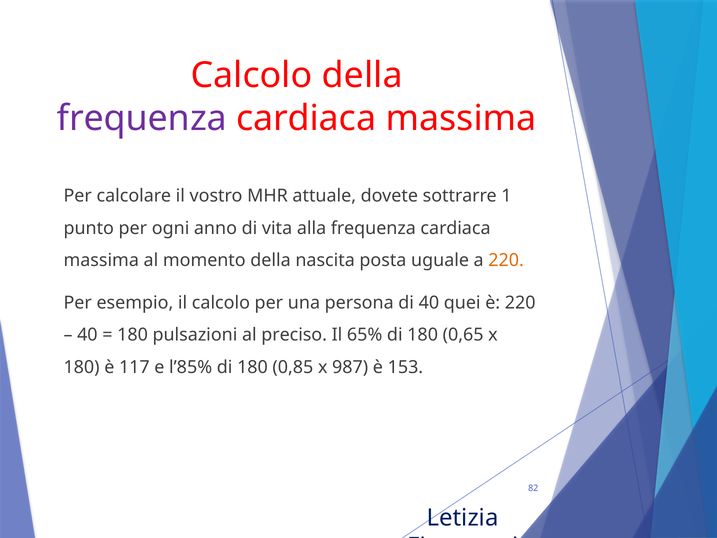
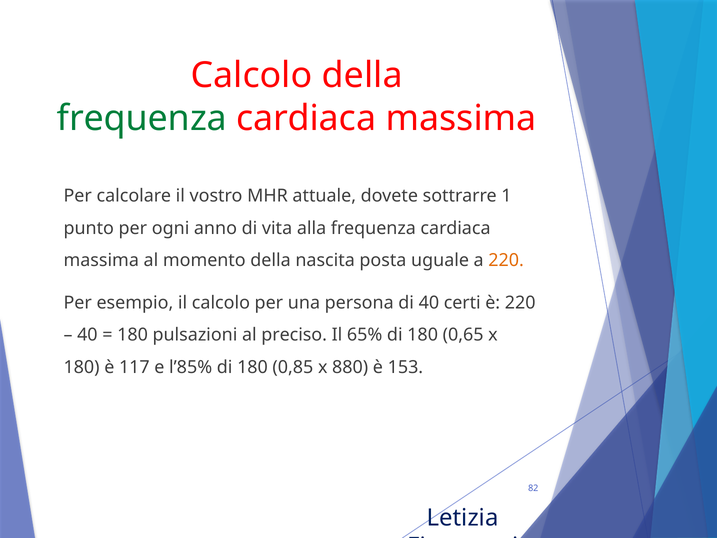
frequenza colour: purple -> green (142, 118)
quei: quei -> certi (462, 303)
987: 987 -> 880 (350, 367)
